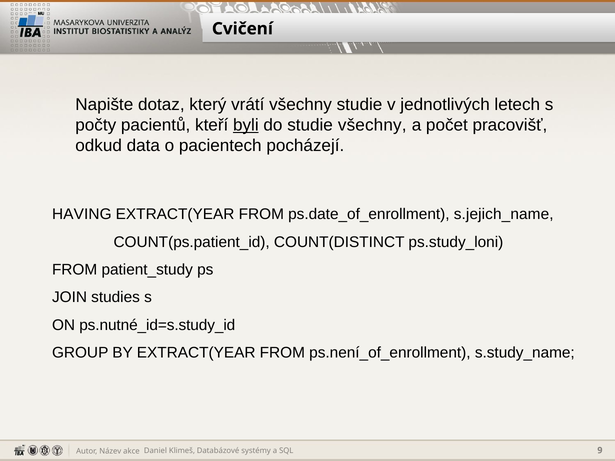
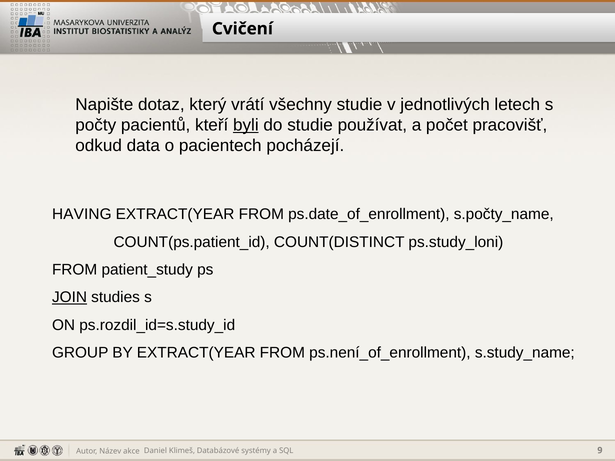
studie všechny: všechny -> používat (372, 125)
s.jejich_name: s.jejich_name -> s.počty_name (504, 214)
JOIN underline: none -> present (70, 297)
ps.nutné_id=s.study_id: ps.nutné_id=s.study_id -> ps.rozdil_id=s.study_id (157, 325)
